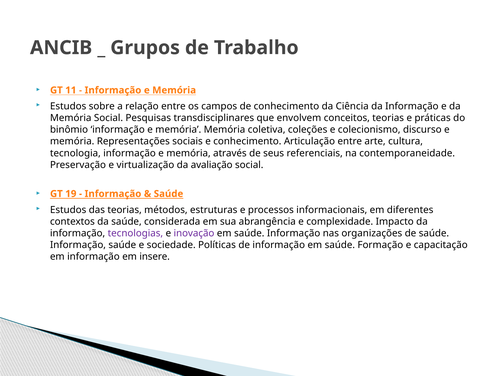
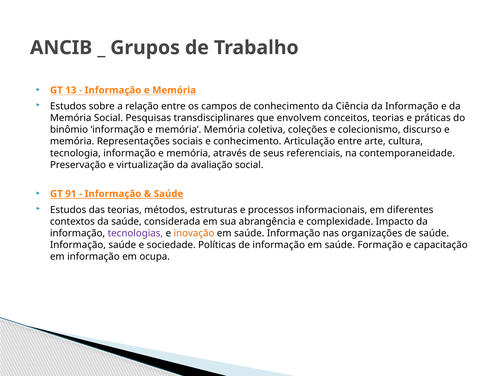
11: 11 -> 13 (71, 90)
19: 19 -> 91 (71, 194)
inovação colour: purple -> orange (194, 233)
insere: insere -> ocupa (155, 257)
